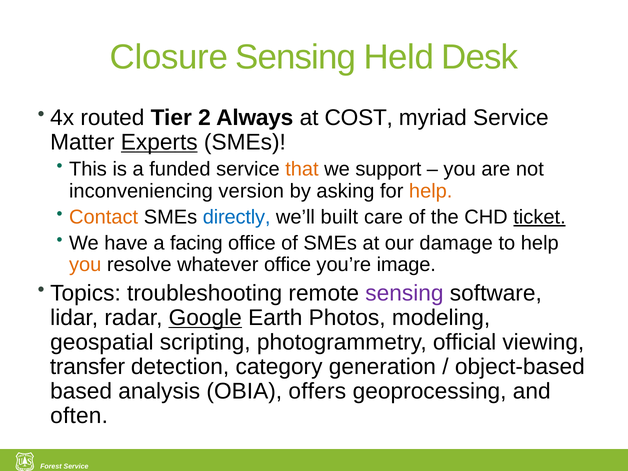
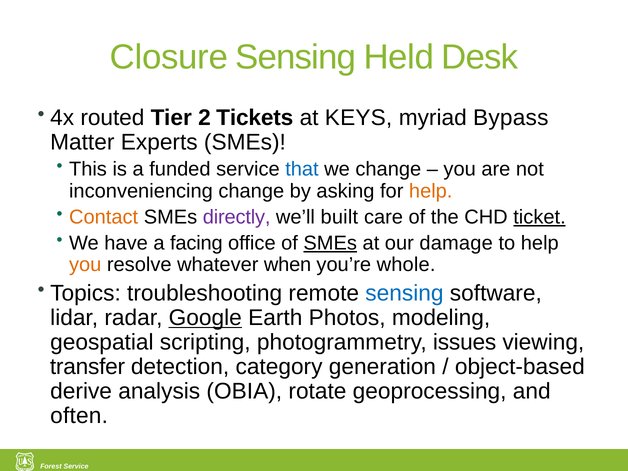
Always: Always -> Tickets (255, 118)
COST: COST -> KEYS (359, 118)
myriad Service: Service -> Bypass (511, 118)
Experts underline: present -> none (159, 142)
that colour: orange -> blue (302, 169)
we support: support -> change (388, 169)
inconveniencing version: version -> change (251, 191)
directly colour: blue -> purple (237, 217)
SMEs underline: none -> present (330, 243)
whatever office: office -> when (288, 265)
image: image -> whole (406, 265)
sensing colour: purple -> blue (404, 293)
official: official -> issues (465, 342)
based: based -> derive (81, 391)
offers: offers -> rotate (317, 391)
